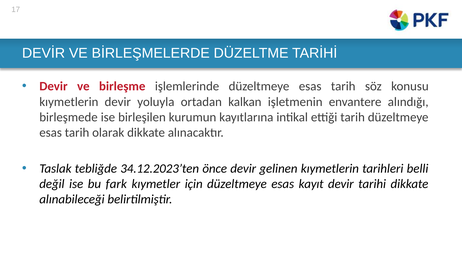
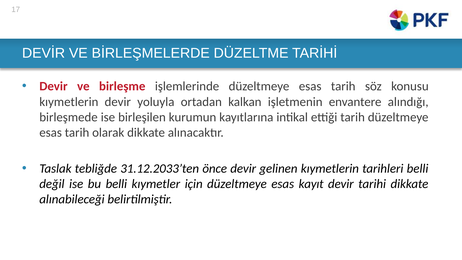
34.12.2023’ten: 34.12.2023’ten -> 31.12.2033’ten (160, 169)
bu fark: fark -> belli (116, 184)
